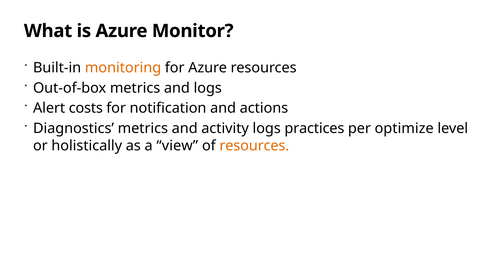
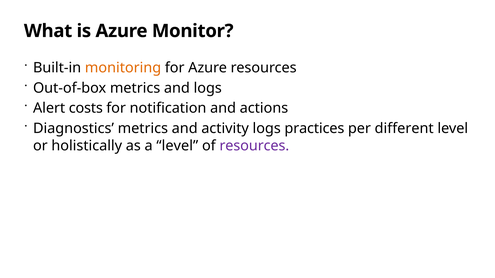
optimize: optimize -> different (404, 129)
a view: view -> level (177, 146)
resources colour: orange -> purple (254, 146)
